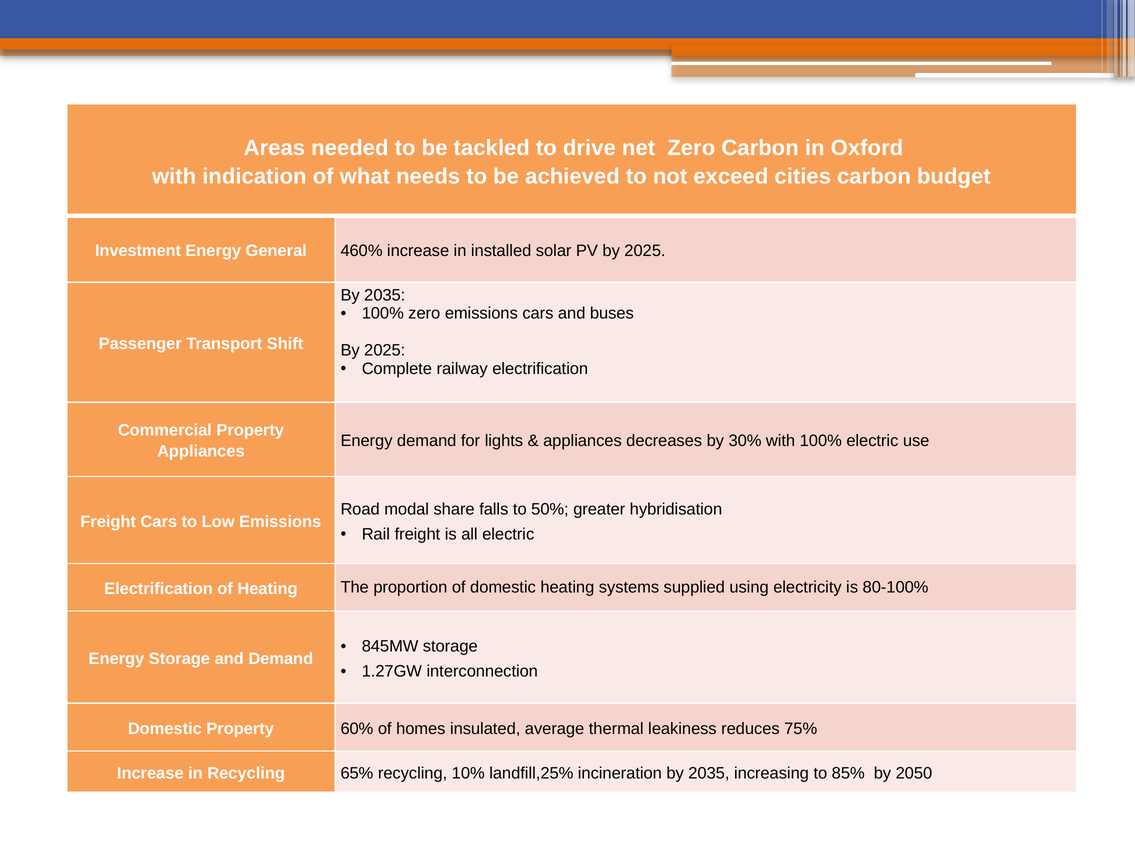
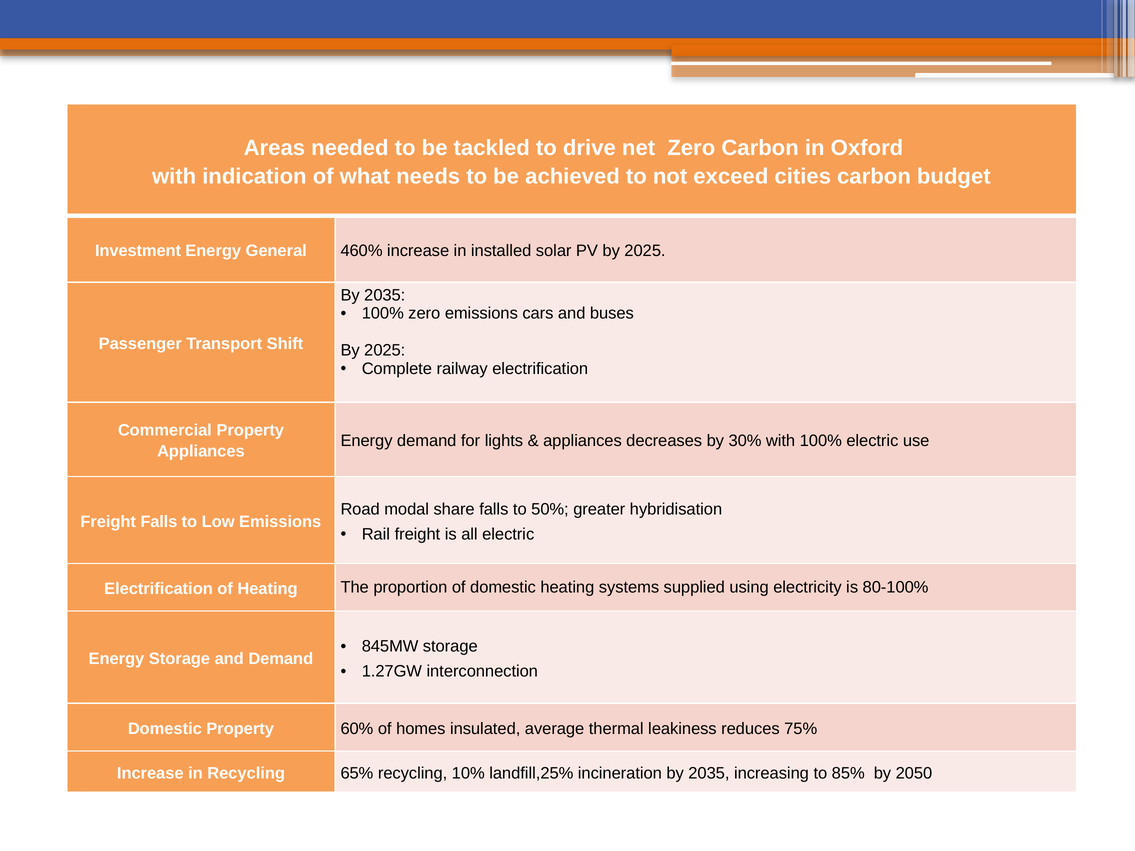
Freight Cars: Cars -> Falls (159, 522)
